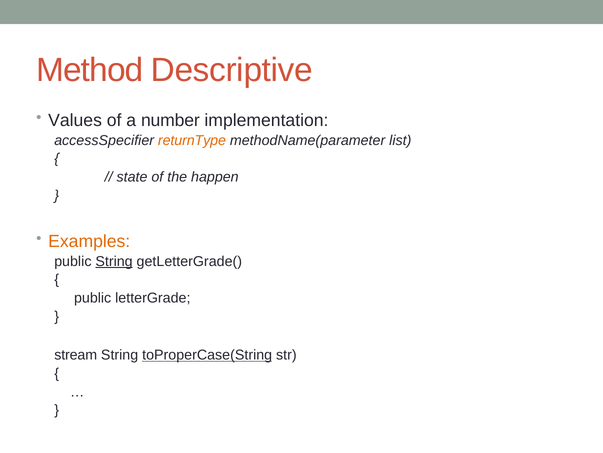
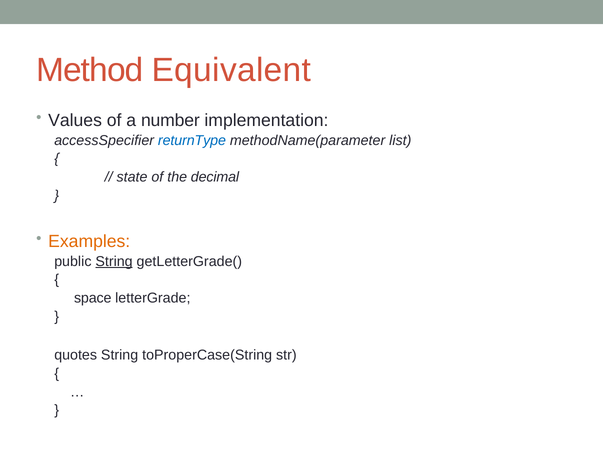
Descriptive: Descriptive -> Equivalent (231, 70)
returnType colour: orange -> blue (192, 140)
happen: happen -> decimal (215, 177)
public: public -> space (93, 298)
stream: stream -> quotes (76, 354)
toProperCase(String underline: present -> none (207, 354)
